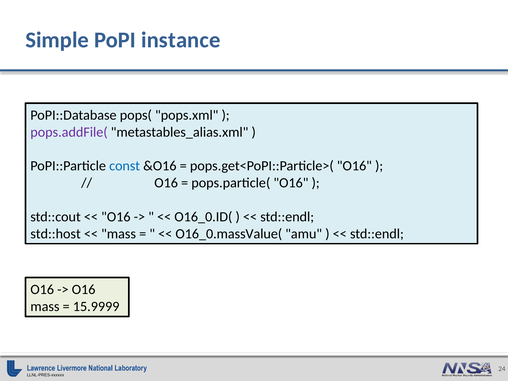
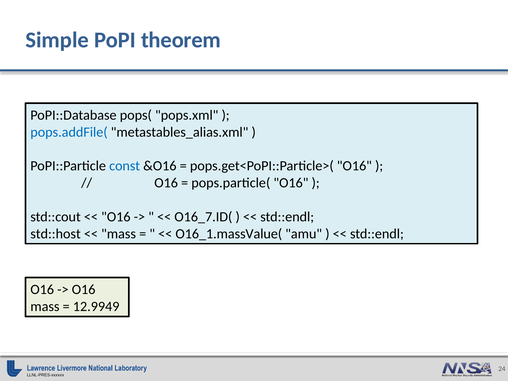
instance: instance -> theorem (181, 40)
pops.addFile( colour: purple -> blue (69, 132)
O16_0.ID(: O16_0.ID( -> O16_7.ID( (203, 217)
O16_0.massValue(: O16_0.massValue( -> O16_1.massValue( (229, 234)
15.9999: 15.9999 -> 12.9949 (96, 306)
